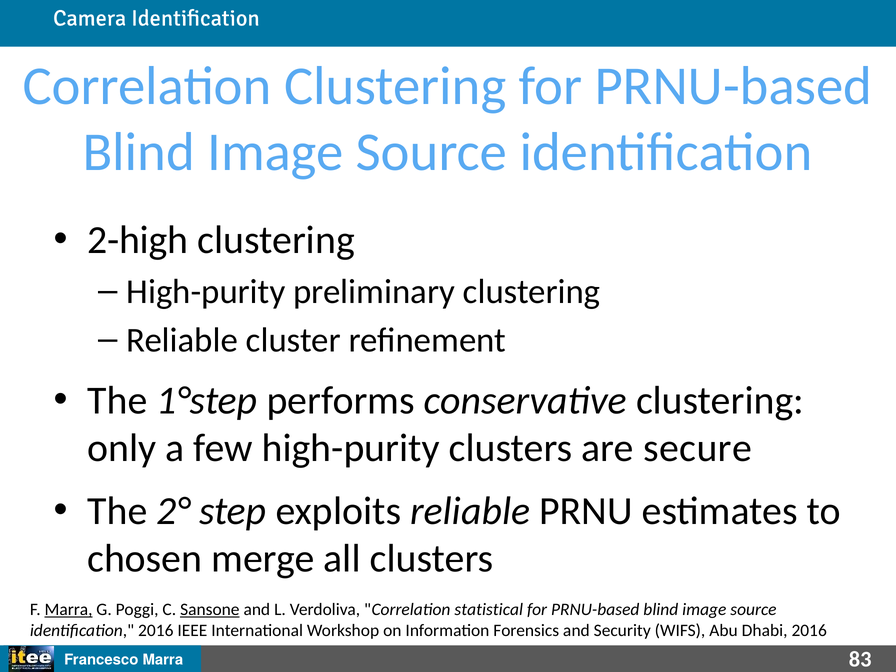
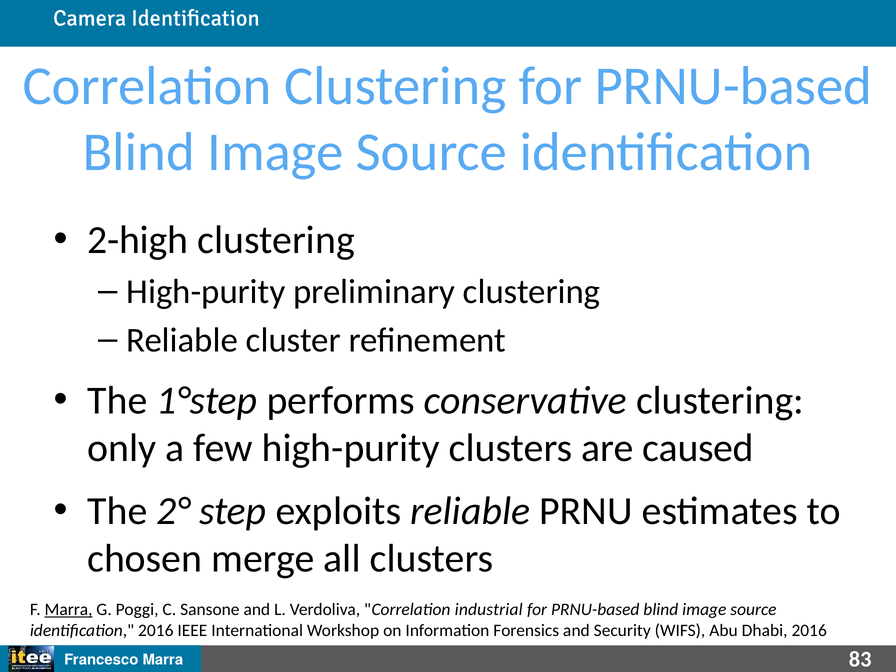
secure: secure -> caused (698, 448)
Sansone underline: present -> none (210, 610)
statistical: statistical -> industrial (489, 610)
